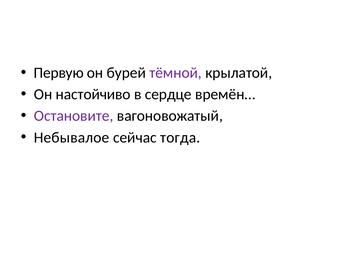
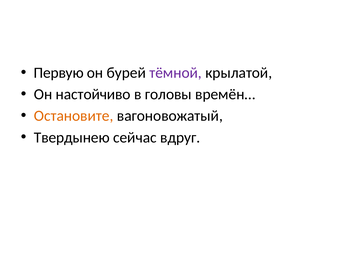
сердце: сердце -> головы (168, 94)
Остановите colour: purple -> orange (74, 116)
Небывалое: Небывалое -> Твердынею (72, 138)
тогда: тогда -> вдруг (180, 138)
